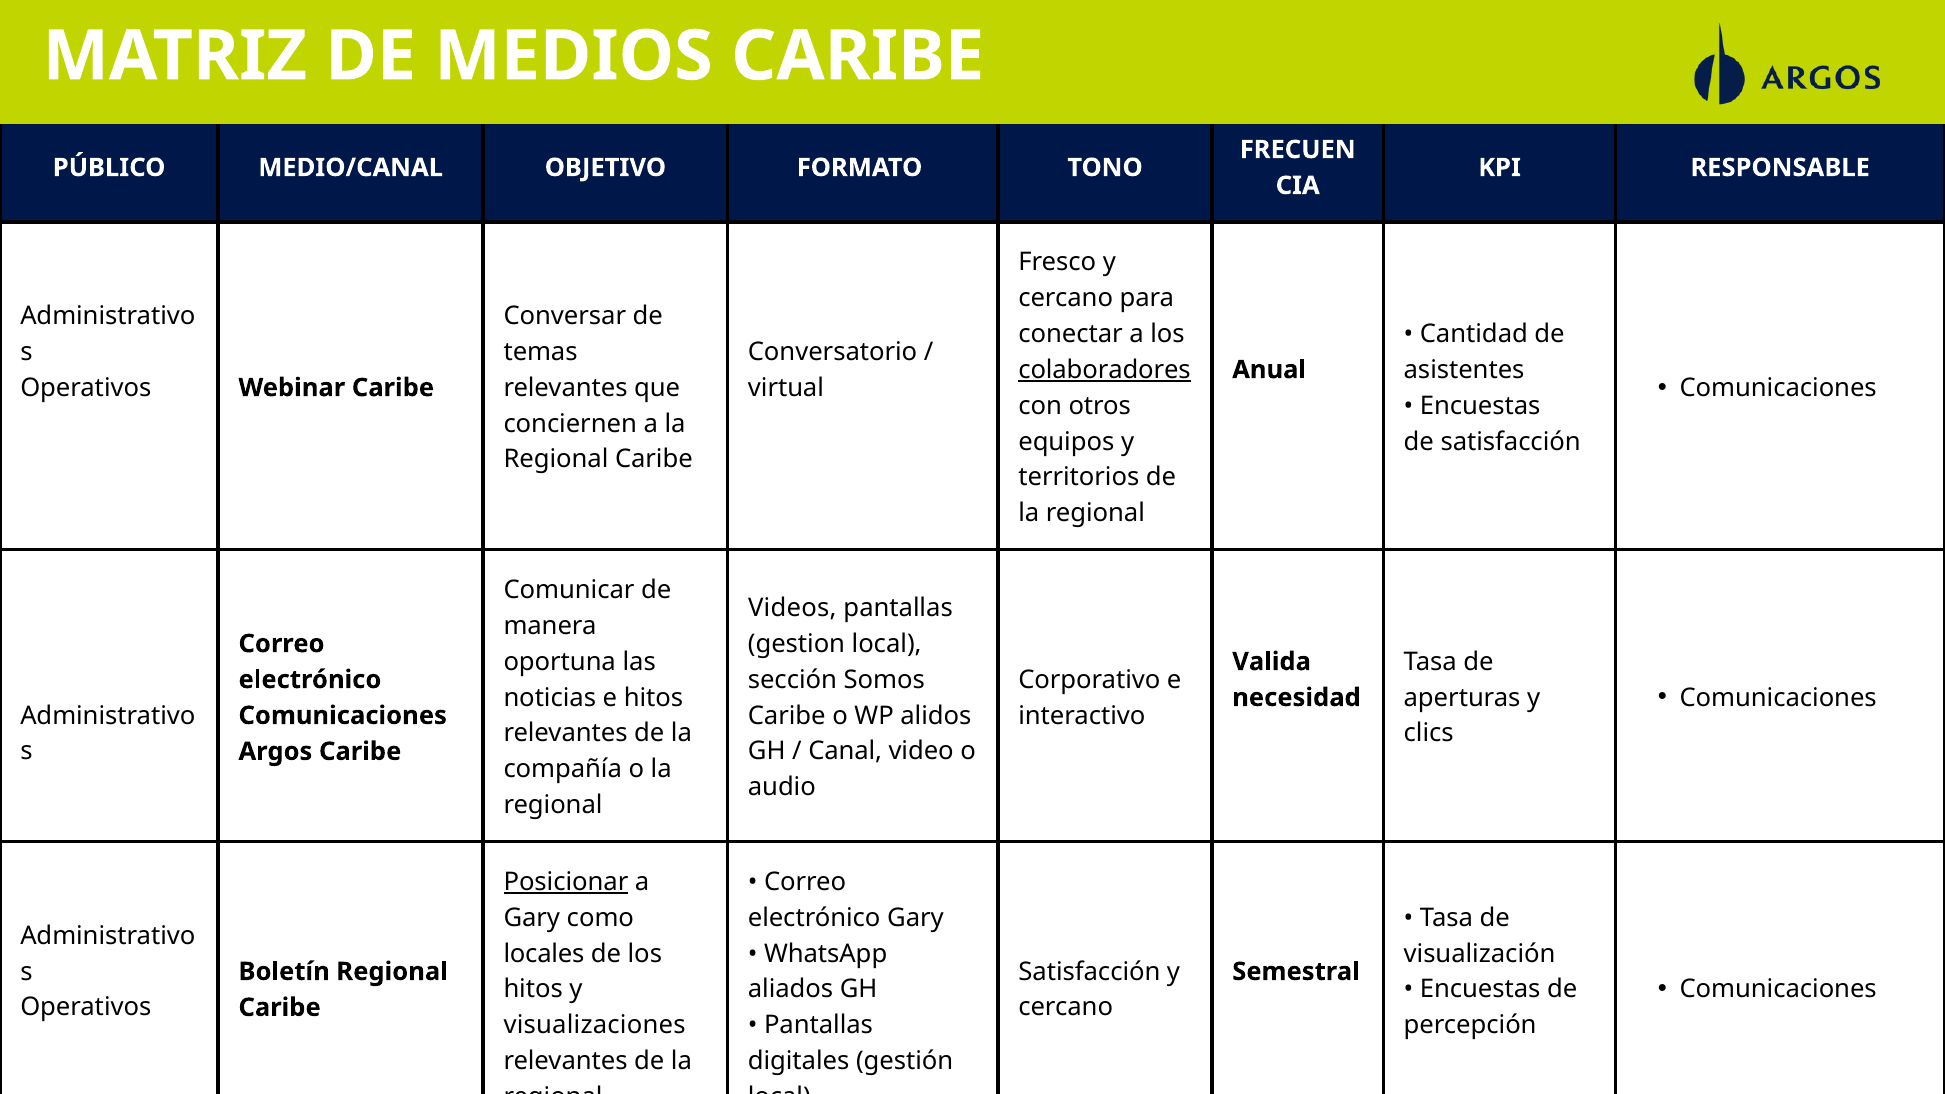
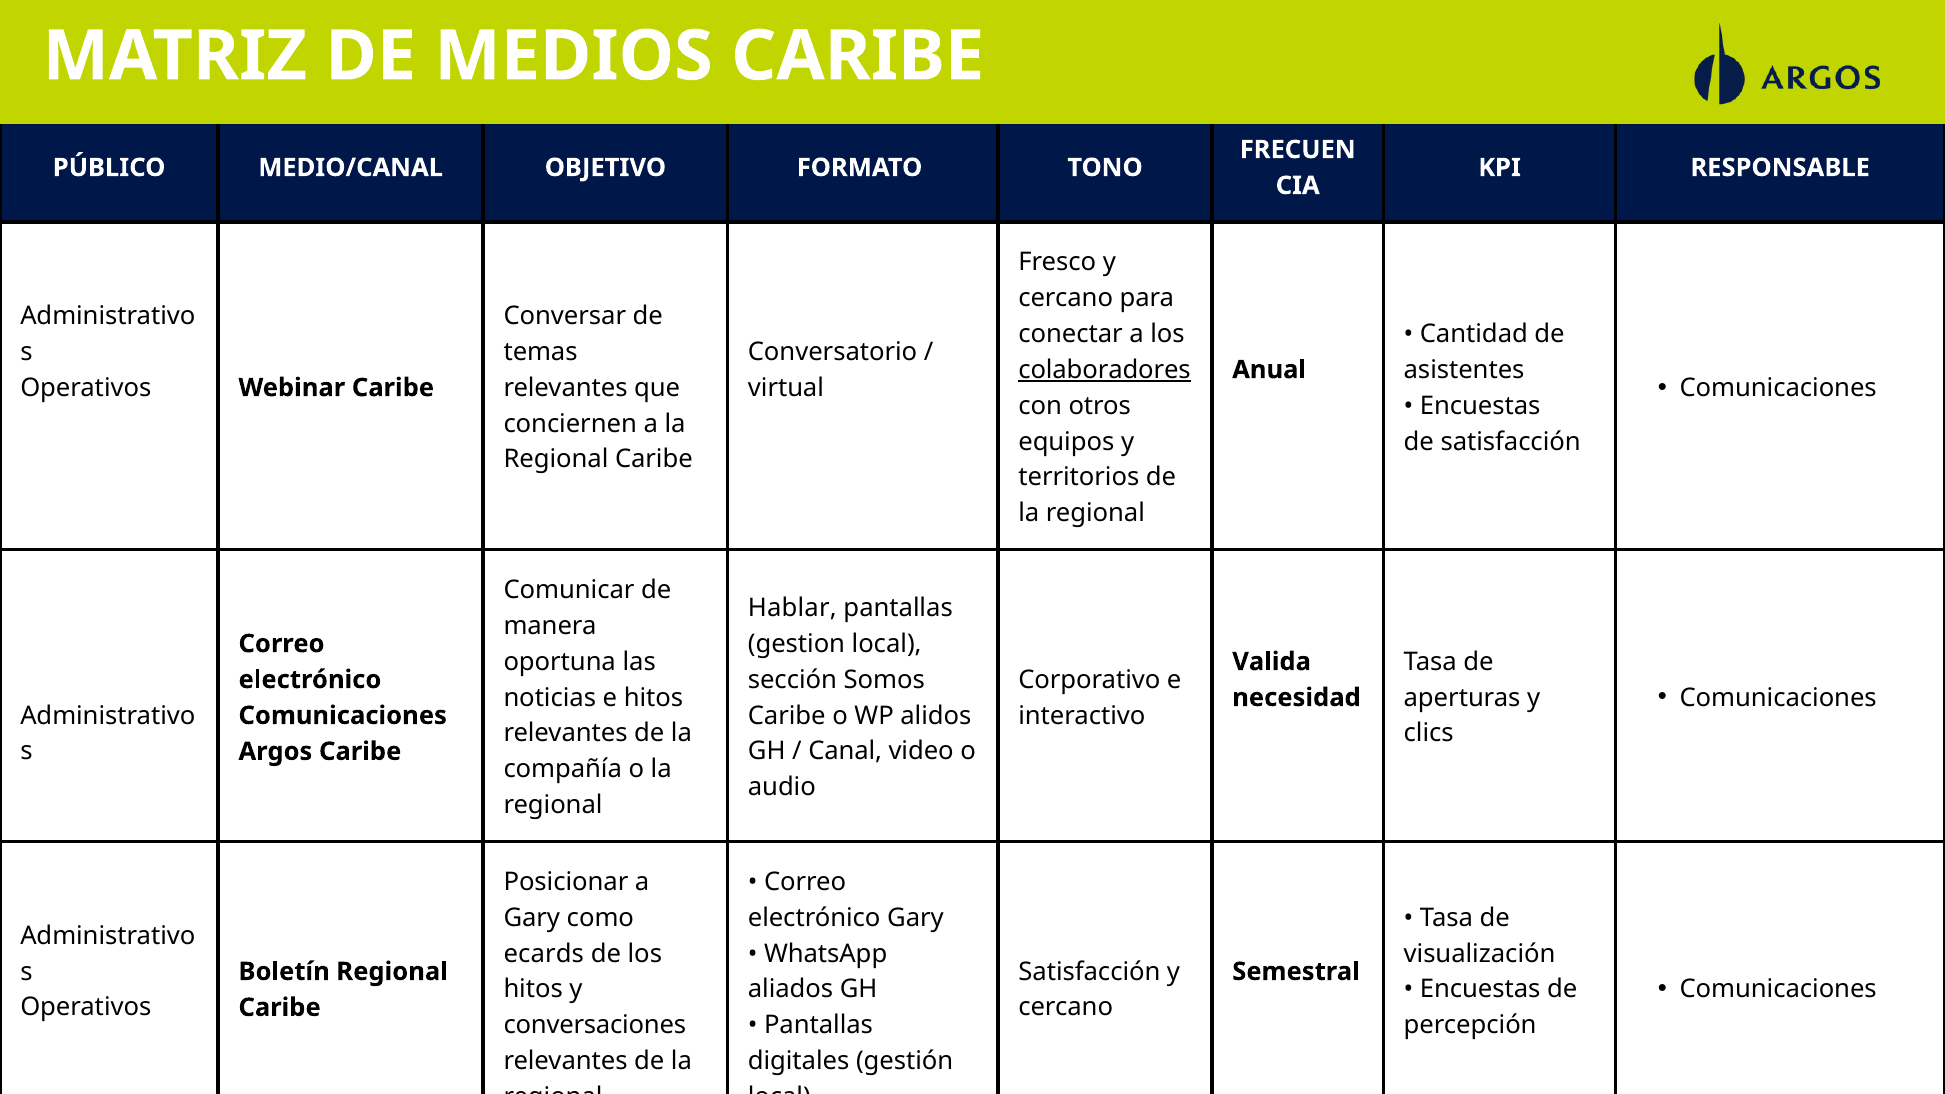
Videos: Videos -> Hablar (792, 608)
Posicionar underline: present -> none (566, 882)
locales: locales -> ecards (544, 954)
visualizaciones: visualizaciones -> conversaciones (595, 1025)
